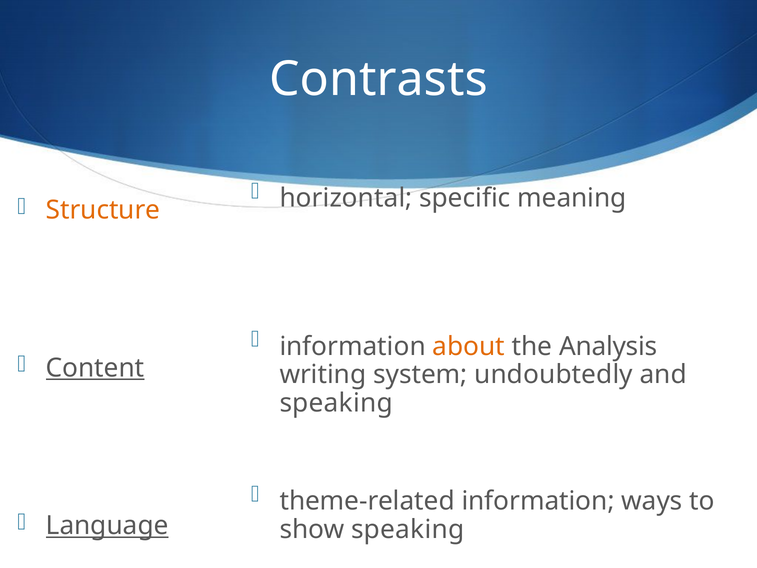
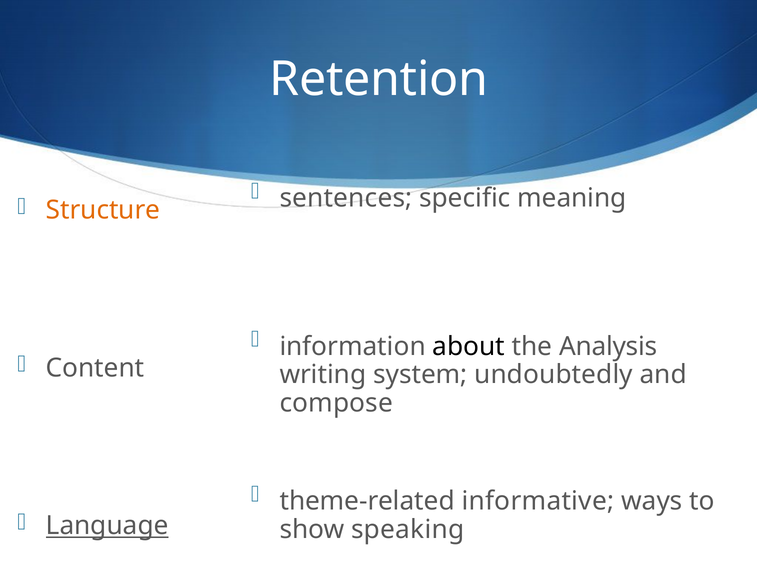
Contrasts: Contrasts -> Retention (379, 79)
horizontal: horizontal -> sentences (346, 198)
about colour: orange -> black (469, 346)
Content underline: present -> none (95, 368)
speaking: speaking -> compose (336, 403)
theme-related information: information -> informative (538, 501)
